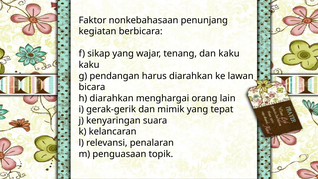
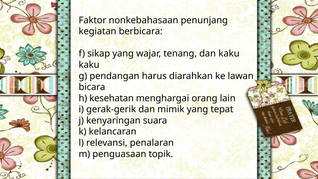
h diarahkan: diarahkan -> kesehatan (112, 98)
